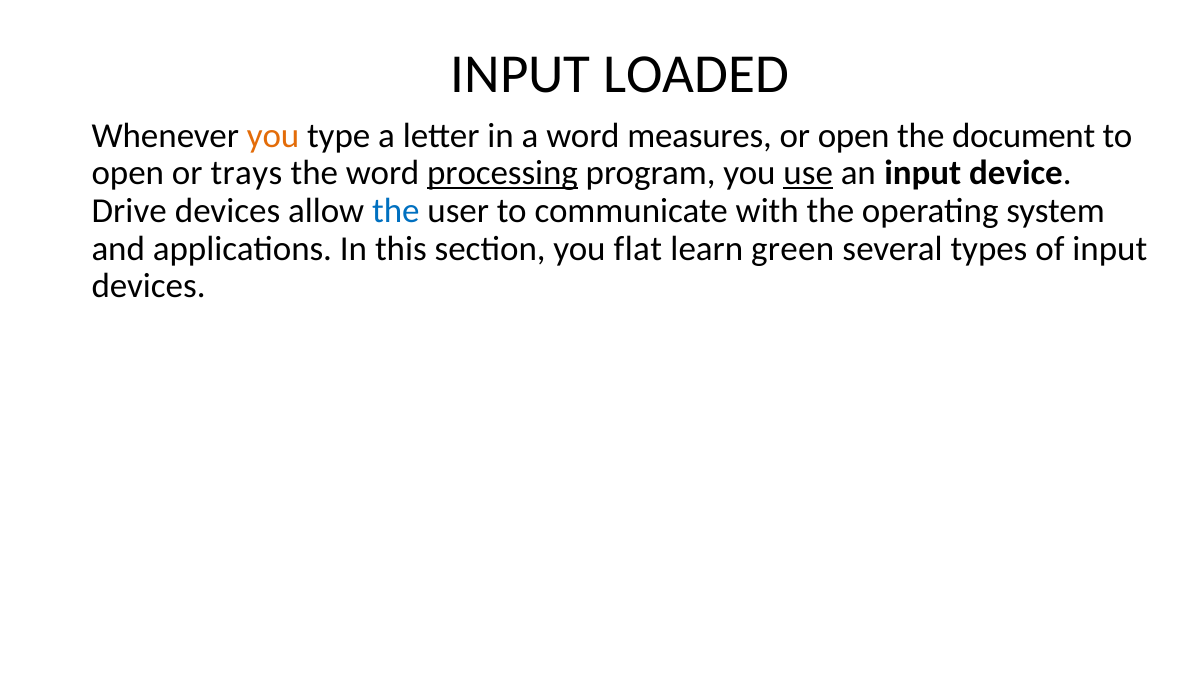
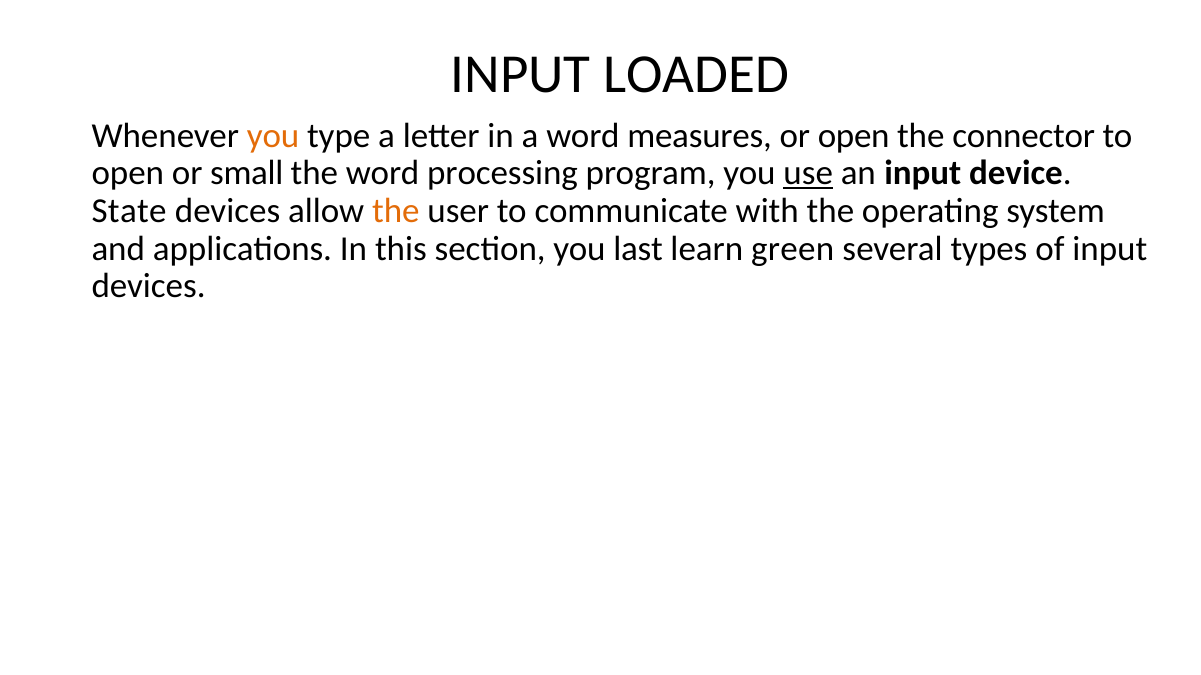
document: document -> connector (1024, 136)
trays: trays -> small (247, 173)
processing underline: present -> none (503, 173)
Drive: Drive -> State (129, 211)
the colour: blue -> orange (396, 211)
flat: flat -> last (638, 249)
